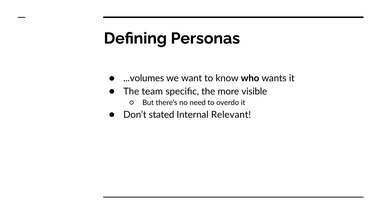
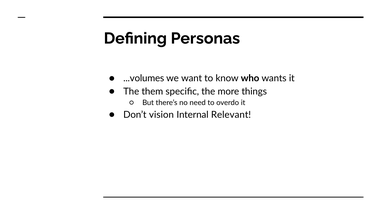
team: team -> them (152, 92)
visible: visible -> things (254, 92)
stated: stated -> vision (161, 115)
